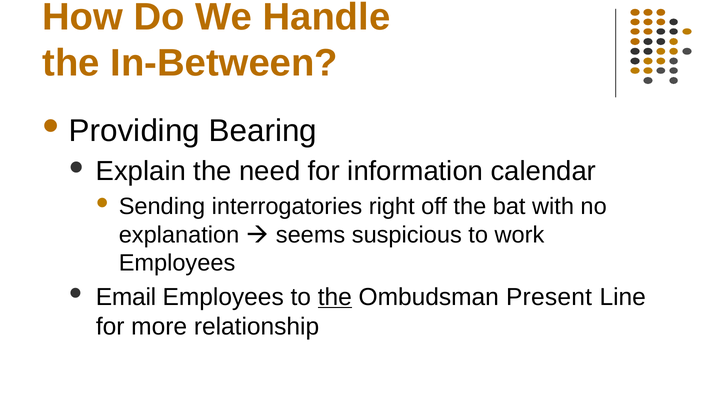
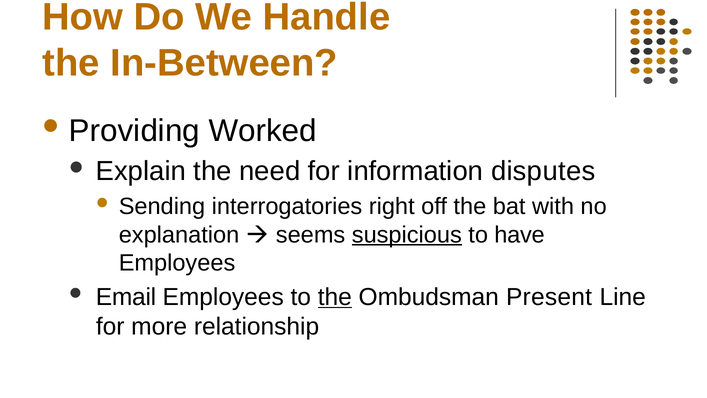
Bearing: Bearing -> Worked (263, 131)
calendar: calendar -> disputes (543, 171)
suspicious underline: none -> present (407, 235)
work: work -> have (520, 235)
